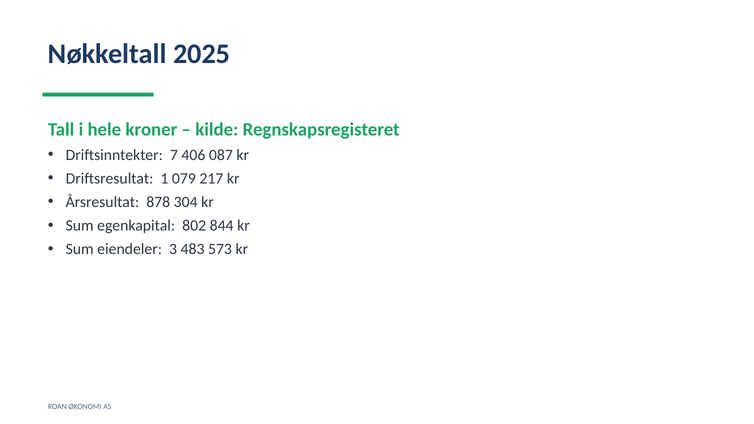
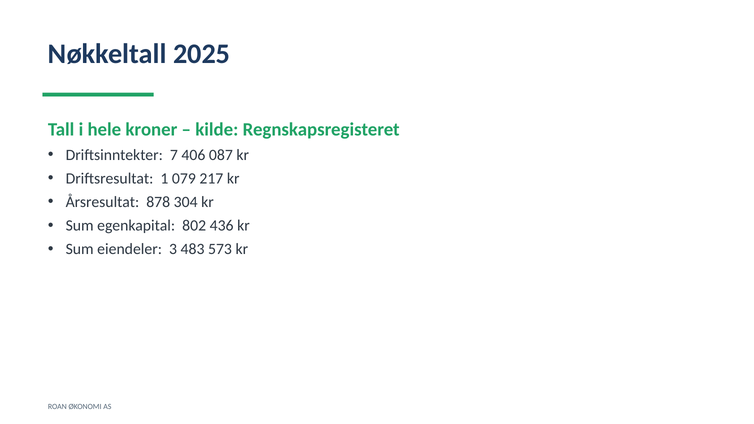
844: 844 -> 436 (222, 226)
